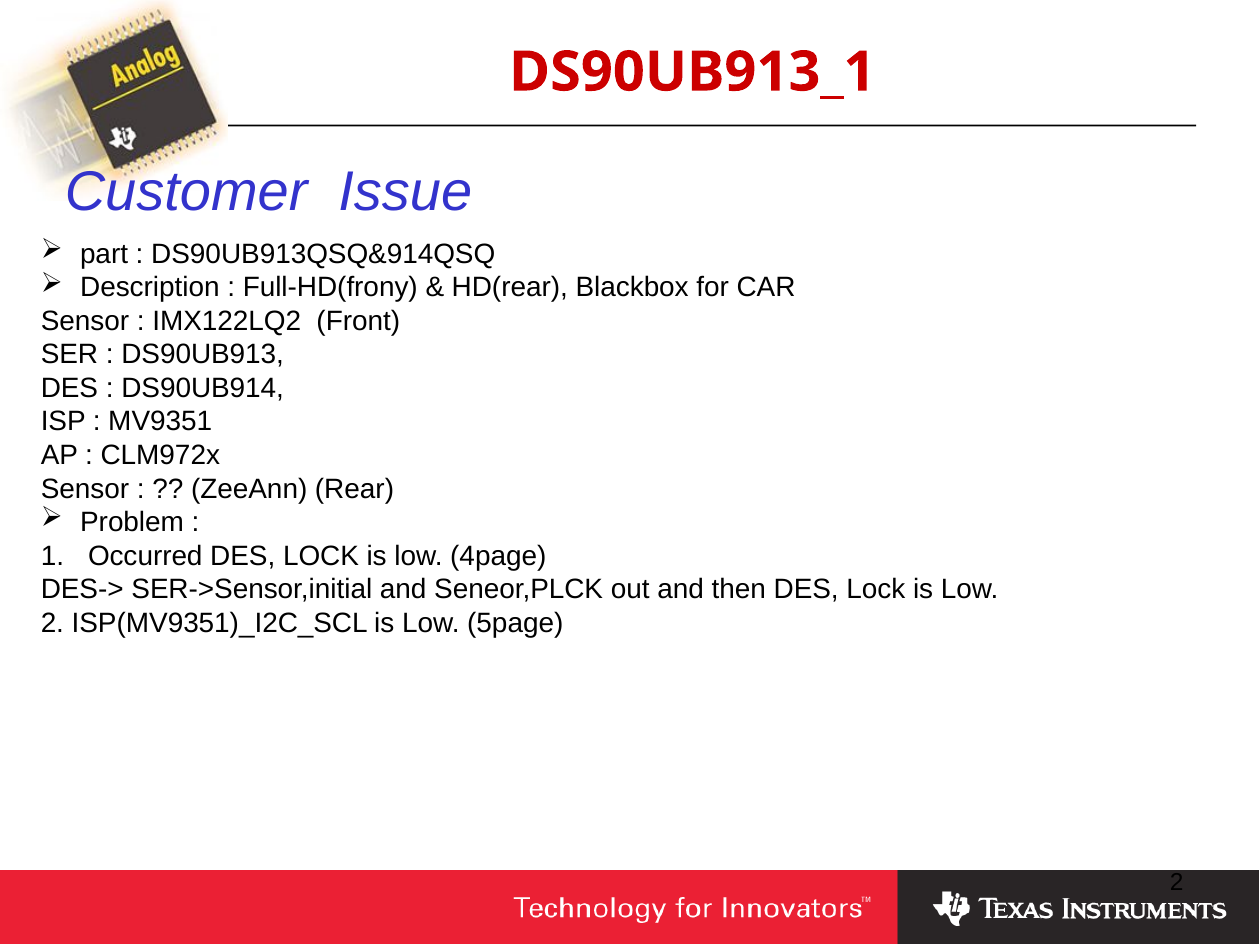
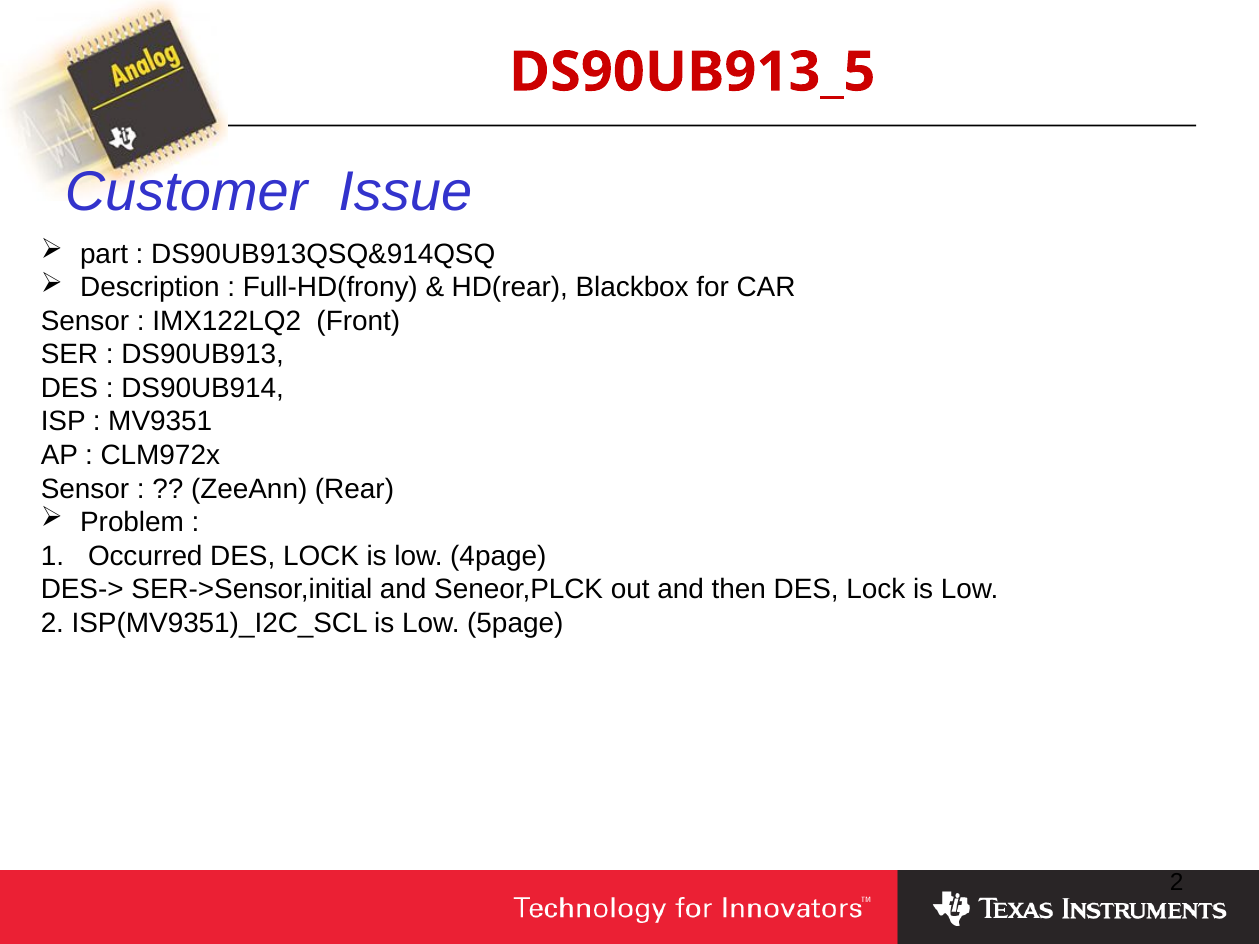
DS90UB913_1: DS90UB913_1 -> DS90UB913_5 (692, 72)
